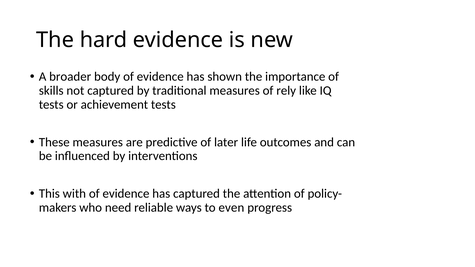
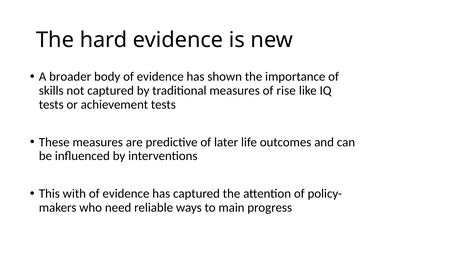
rely: rely -> rise (286, 91)
even: even -> main (231, 208)
